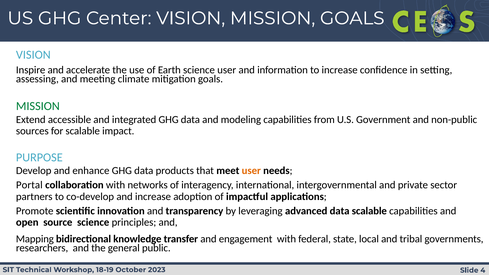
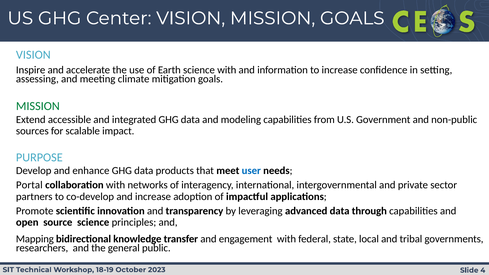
science user: user -> with (227, 70)
user colour: orange -> blue (251, 171)
data scalable: scalable -> through (369, 211)
